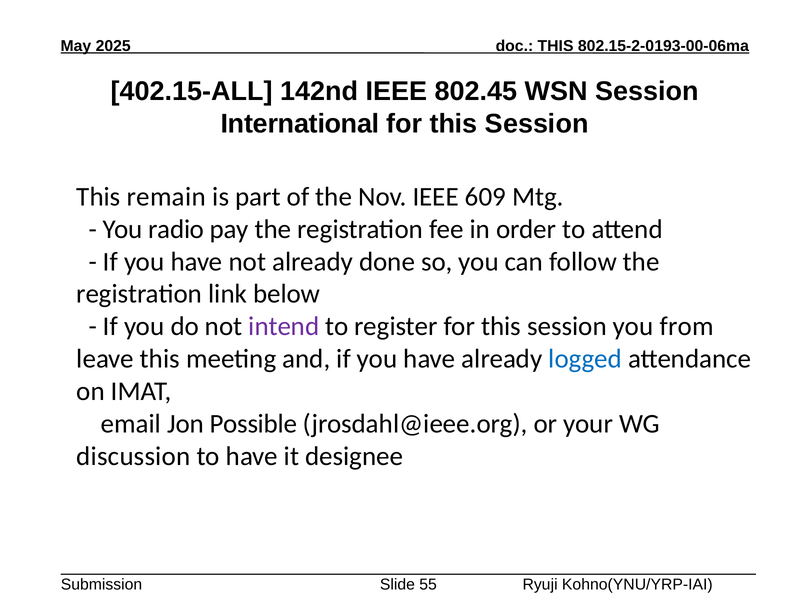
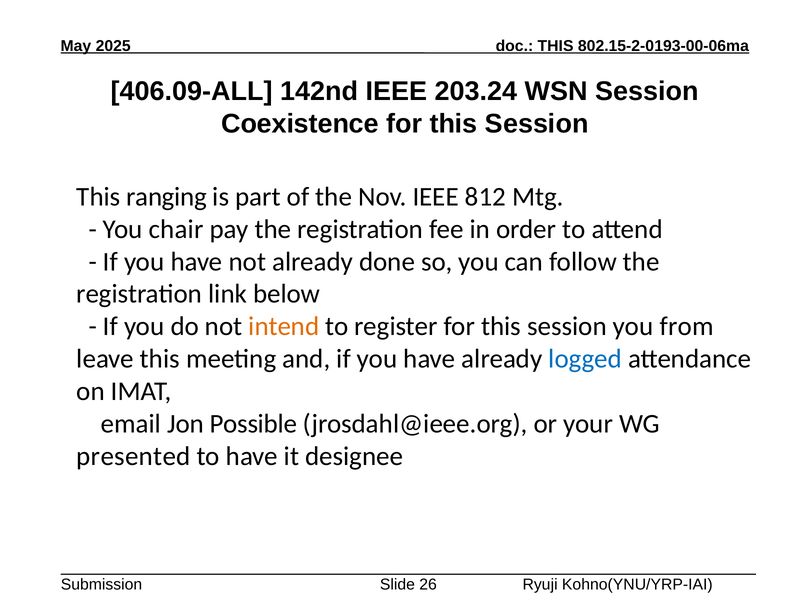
402.15-ALL: 402.15-ALL -> 406.09-ALL (192, 91)
802.45: 802.45 -> 203.24 (476, 91)
International: International -> Coexistence (300, 124)
remain: remain -> ranging (167, 197)
609: 609 -> 812 (485, 197)
radio: radio -> chair (176, 229)
intend colour: purple -> orange (284, 326)
discussion: discussion -> presented (133, 456)
55: 55 -> 26 (428, 584)
